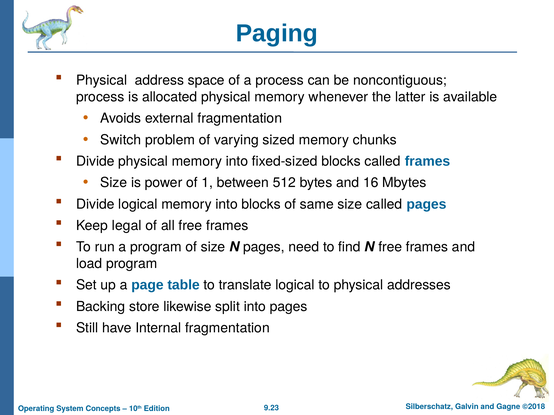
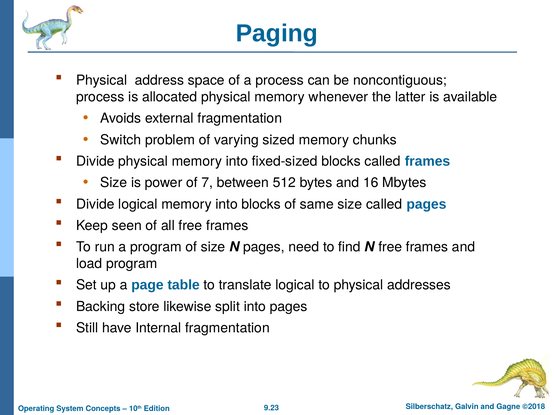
1: 1 -> 7 (207, 183)
legal: legal -> seen (127, 226)
